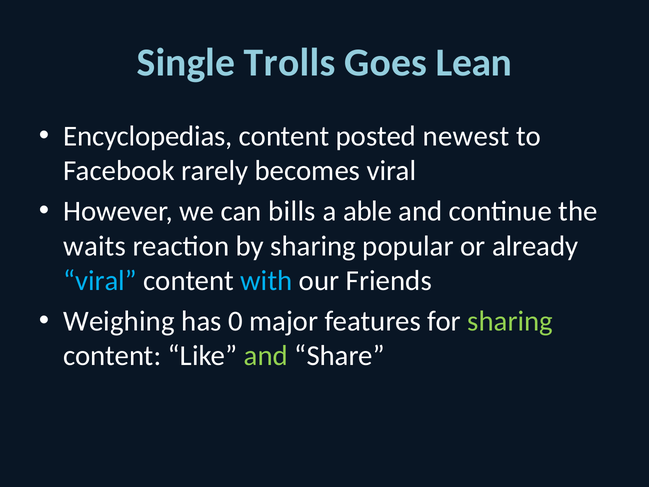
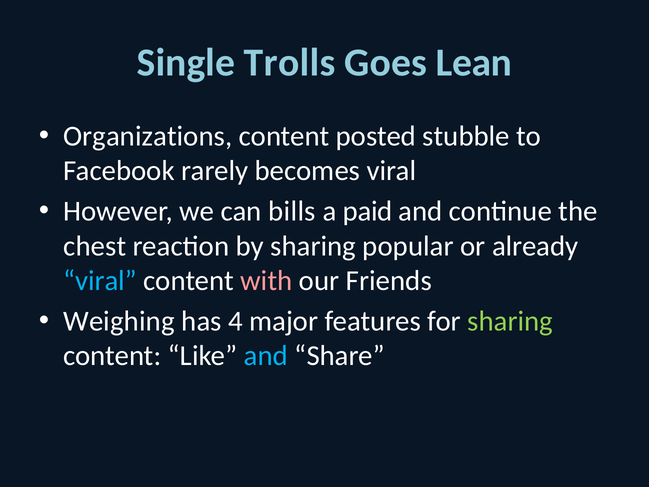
Encyclopedias: Encyclopedias -> Organizations (148, 136)
newest: newest -> stubble (466, 136)
able: able -> paid (368, 211)
waits: waits -> chest (95, 246)
with colour: light blue -> pink (266, 281)
0: 0 -> 4 (235, 321)
and colour: light green -> light blue (266, 356)
